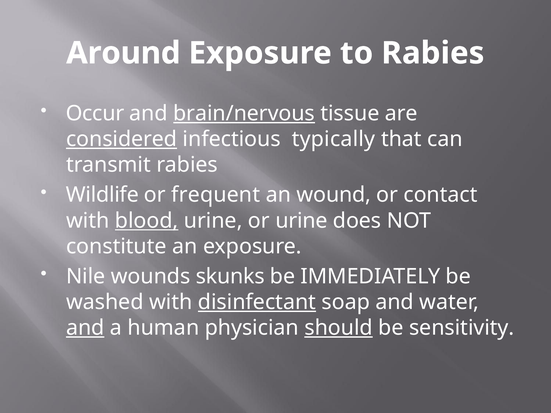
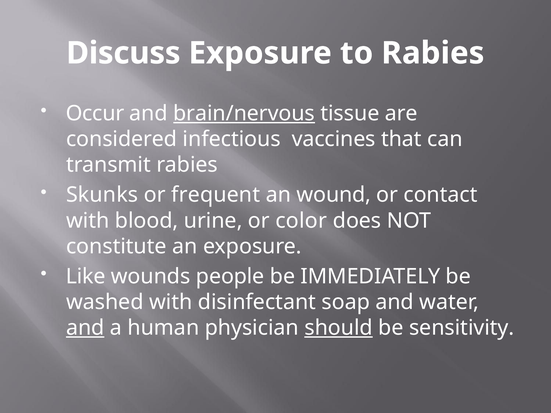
Around: Around -> Discuss (123, 53)
considered underline: present -> none (122, 139)
typically: typically -> vaccines (334, 139)
Wildlife: Wildlife -> Skunks (102, 195)
blood underline: present -> none (147, 221)
or urine: urine -> color (301, 221)
Nile: Nile -> Like (86, 276)
skunks: skunks -> people (230, 276)
disinfectant underline: present -> none (257, 302)
